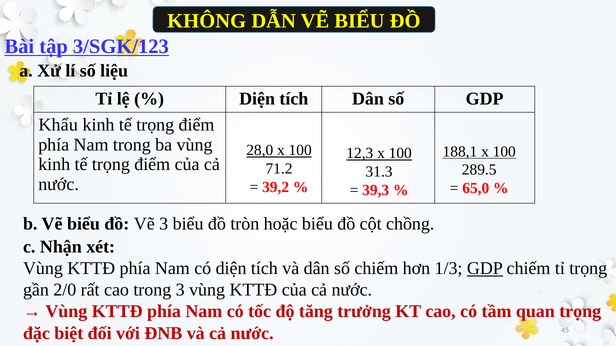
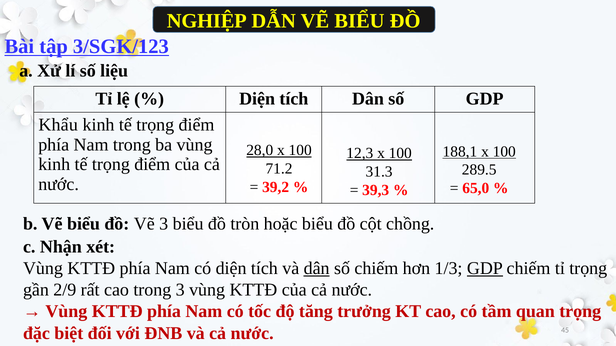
KHÔNG: KHÔNG -> NGHIỆP (207, 21)
dân underline: none -> present (317, 269)
2/0: 2/0 -> 2/9 (65, 290)
